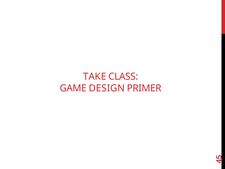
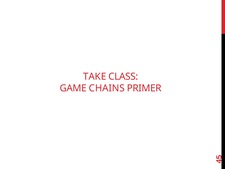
DESIGN: DESIGN -> CHAINS (107, 88)
